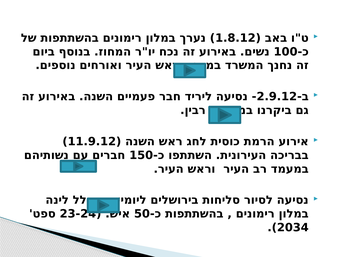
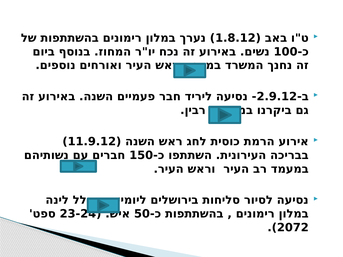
2034: 2034 -> 2072 (293, 228)
